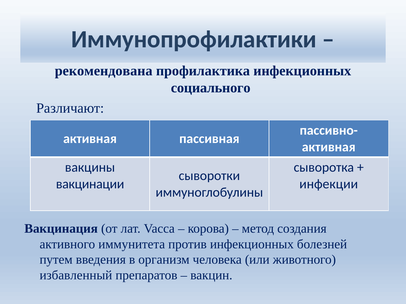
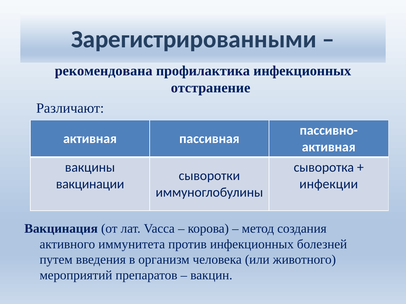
Иммунопрофилактики: Иммунопрофилактики -> Зарегистрированными (194, 39)
социального: социального -> отстранение (211, 88)
избавленный: избавленный -> мероприятий (76, 276)
